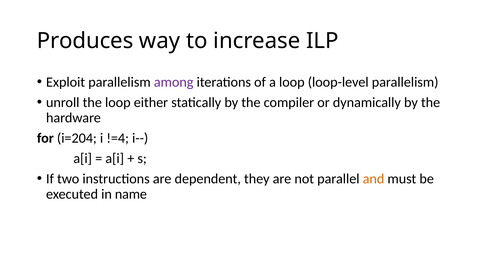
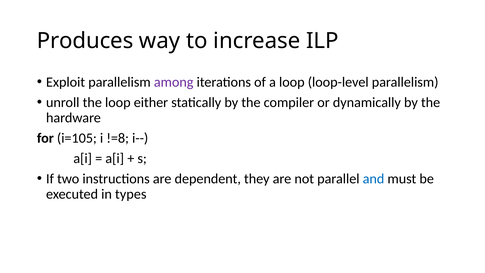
i=204: i=204 -> i=105 (77, 138)
!=4: !=4 -> !=8 (118, 138)
and colour: orange -> blue (374, 179)
name: name -> types (131, 194)
